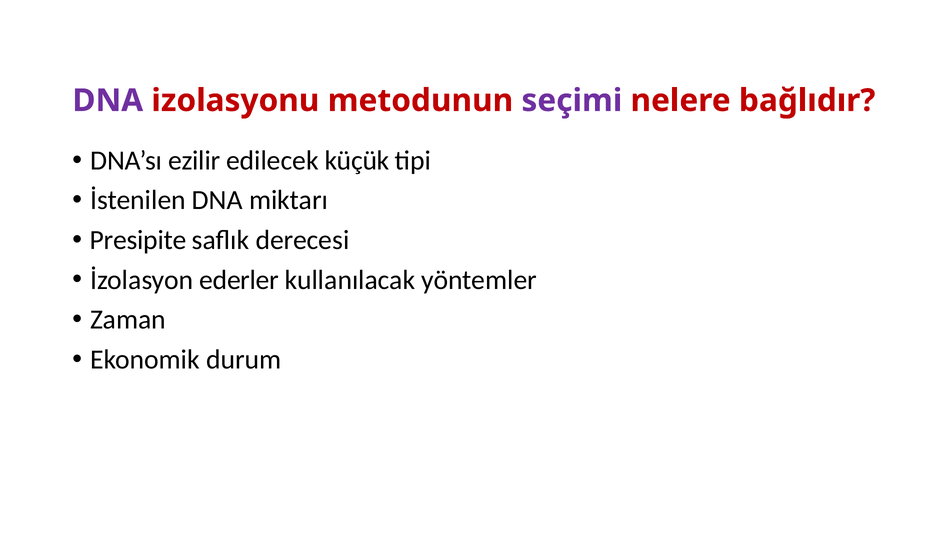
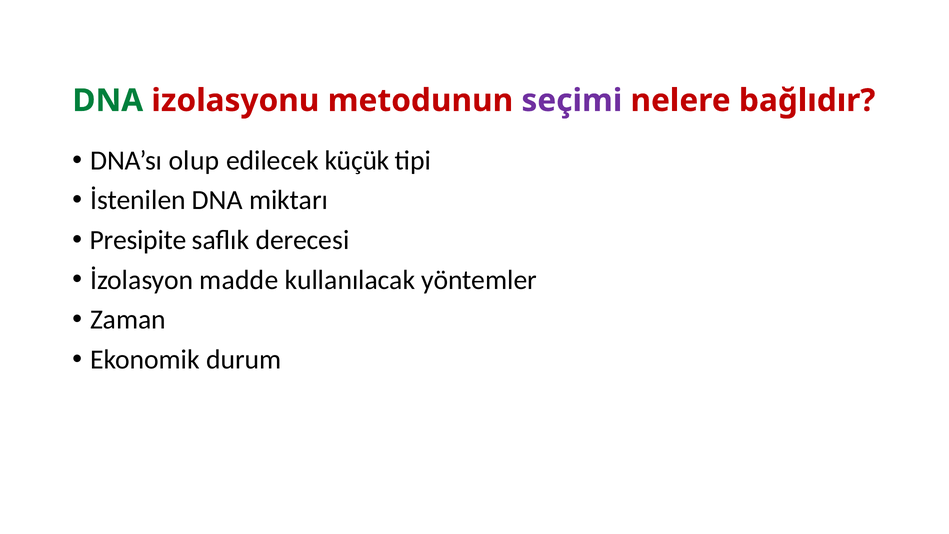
DNA colour: purple -> green (108, 101)
ezilir: ezilir -> olup (194, 160)
ederler: ederler -> madde (239, 280)
